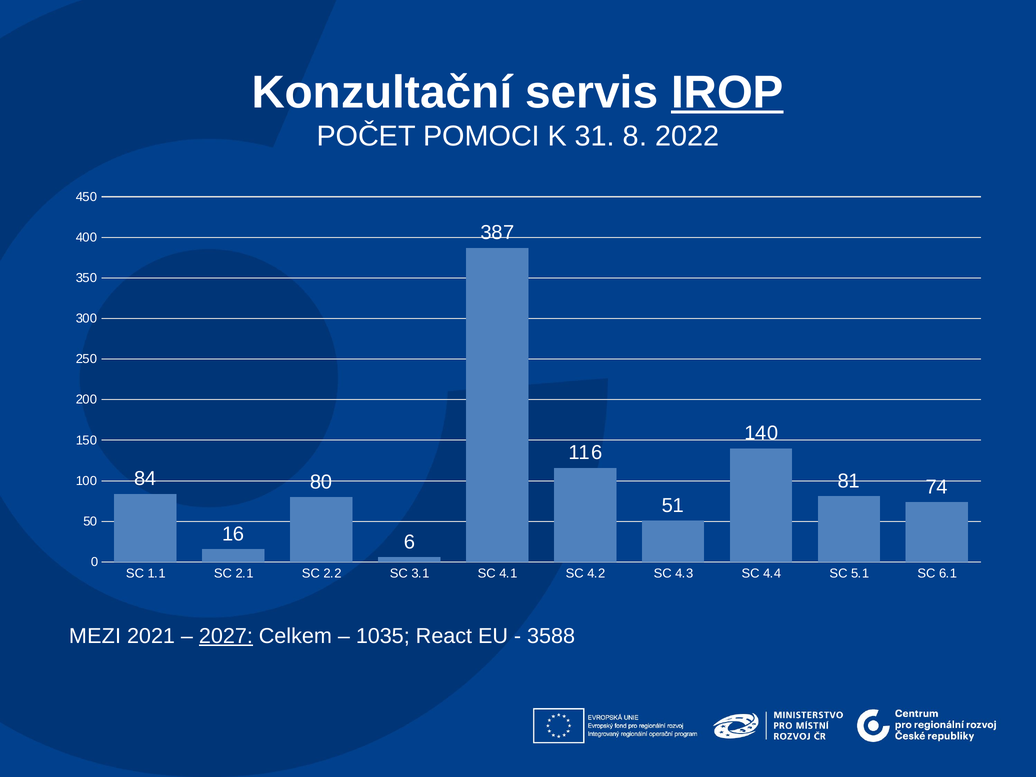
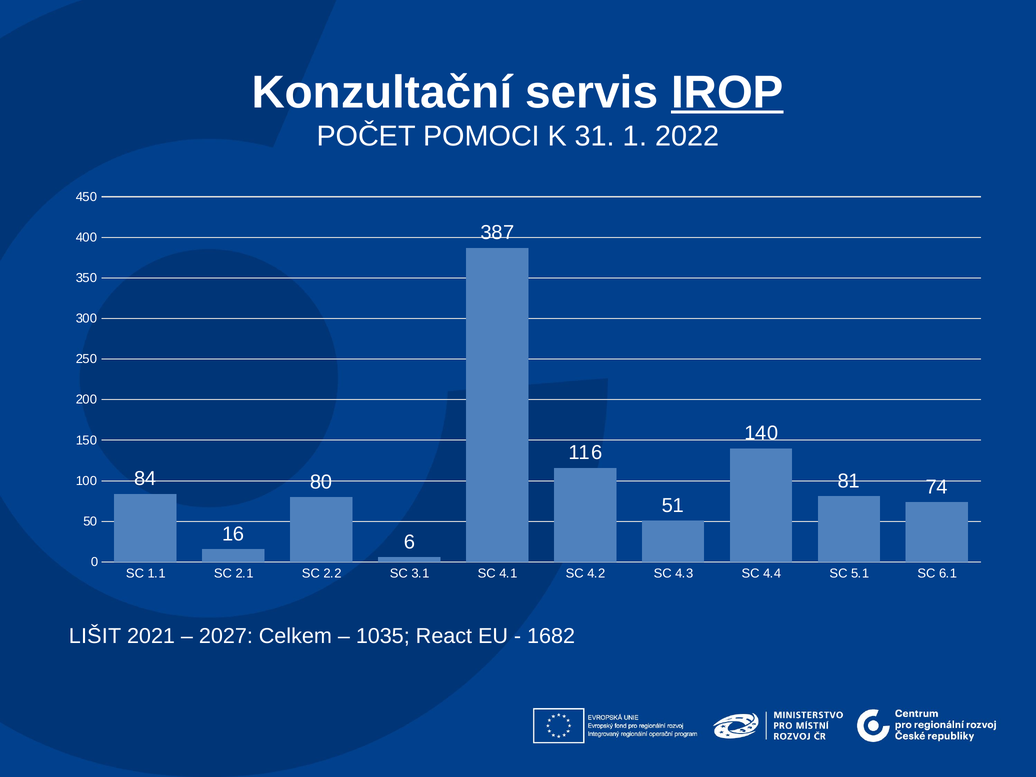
8: 8 -> 1 (635, 136)
MEZI: MEZI -> LIŠIT (95, 636)
2027 underline: present -> none (226, 636)
3588: 3588 -> 1682 (551, 636)
